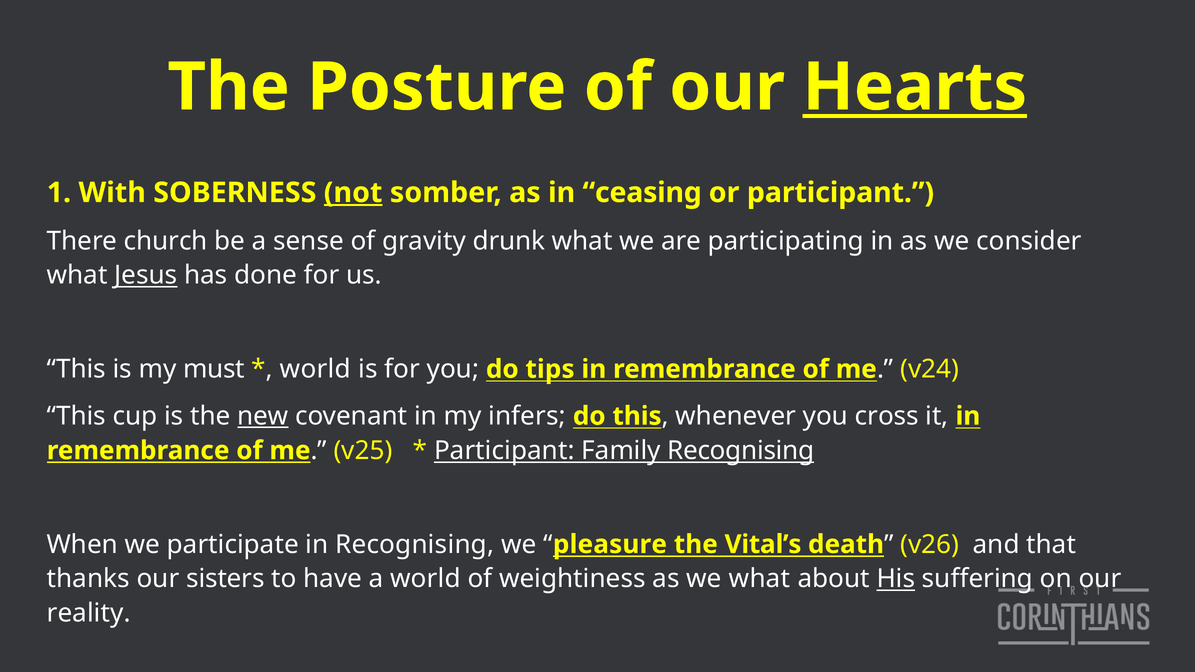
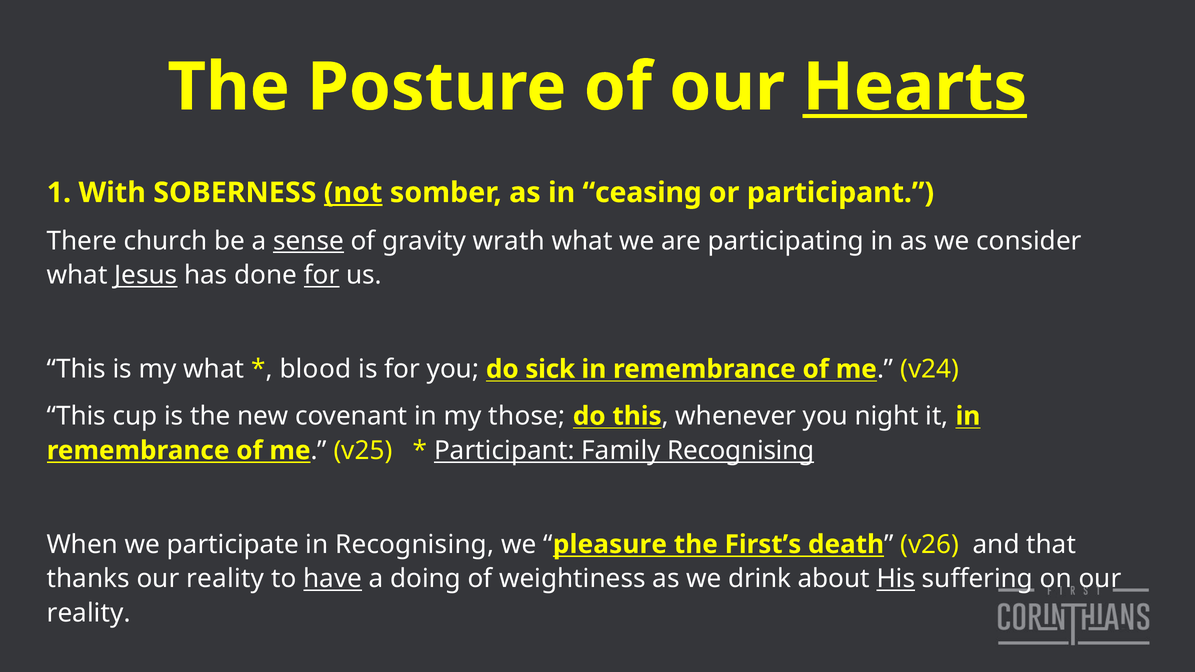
sense underline: none -> present (308, 241)
drunk: drunk -> wrath (509, 241)
for underline: none -> present (322, 275)
my must: must -> what (214, 369)
world: world -> blood (315, 369)
tips: tips -> sick (550, 369)
new underline: present -> none (263, 416)
infers: infers -> those (527, 416)
cross: cross -> night (887, 416)
Vital’s: Vital’s -> First’s (763, 545)
sisters: sisters -> reality (225, 579)
have underline: none -> present (333, 579)
a world: world -> doing (426, 579)
we what: what -> drink (760, 579)
